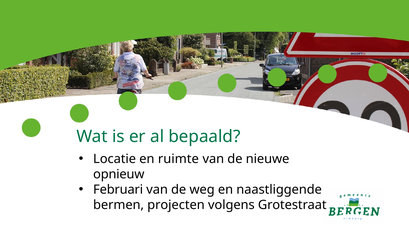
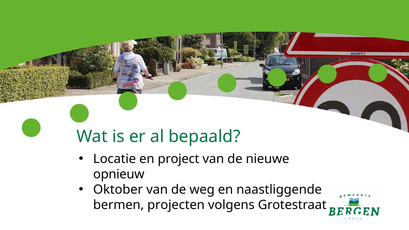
ruimte: ruimte -> project (179, 159)
Februari: Februari -> Oktober (118, 190)
